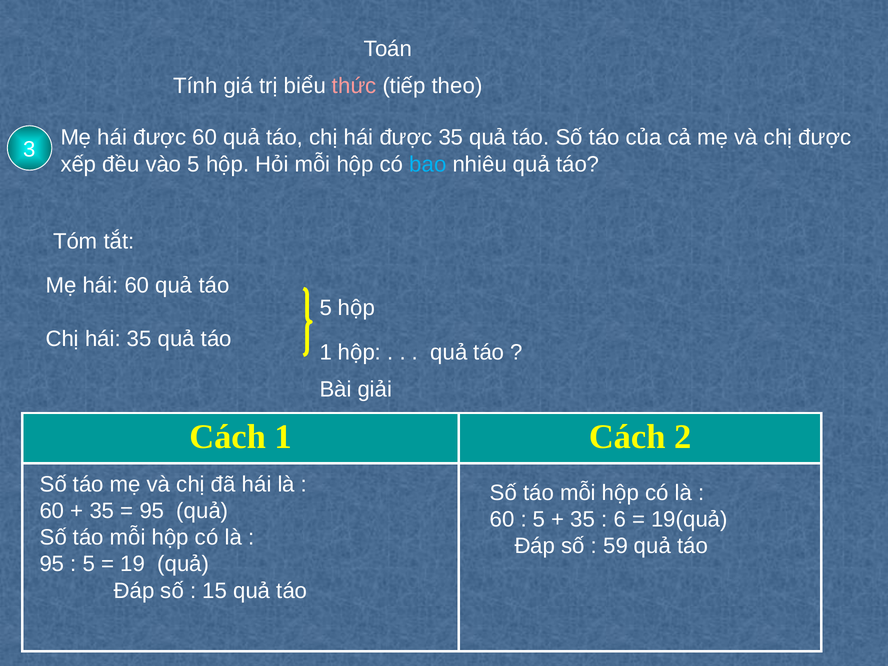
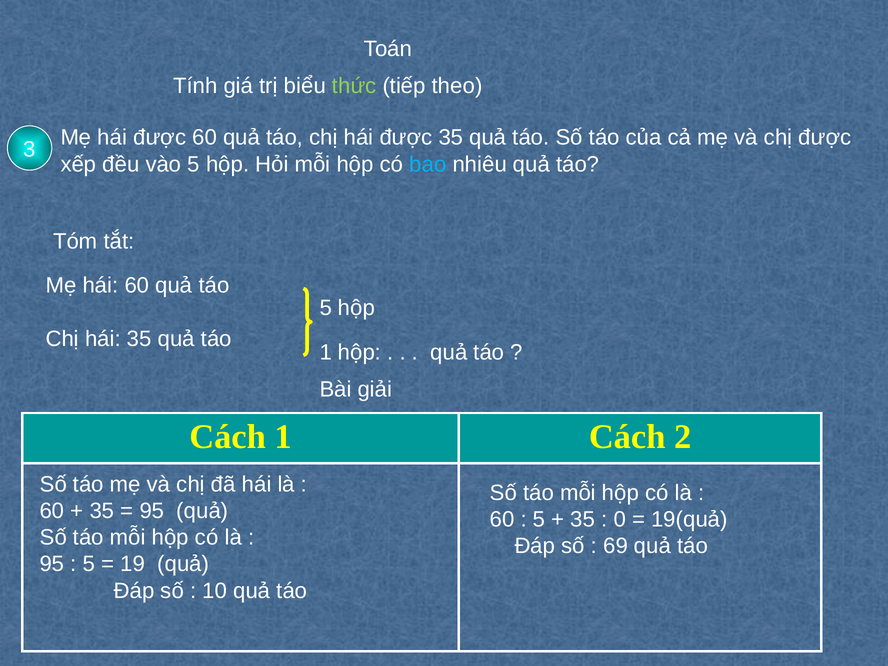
thức colour: pink -> light green (354, 86)
6: 6 -> 0 (620, 519)
59: 59 -> 69 (616, 546)
15: 15 -> 10 (215, 591)
